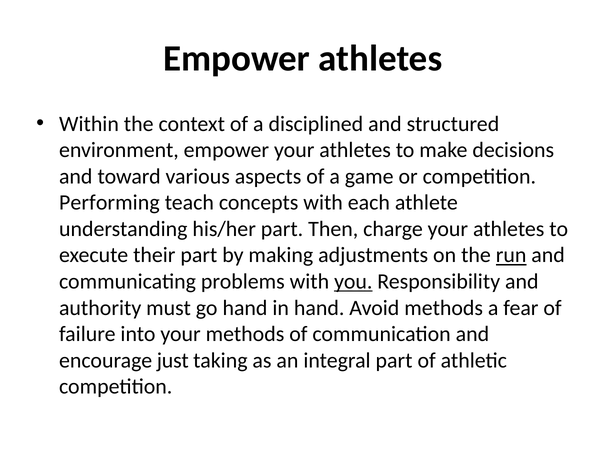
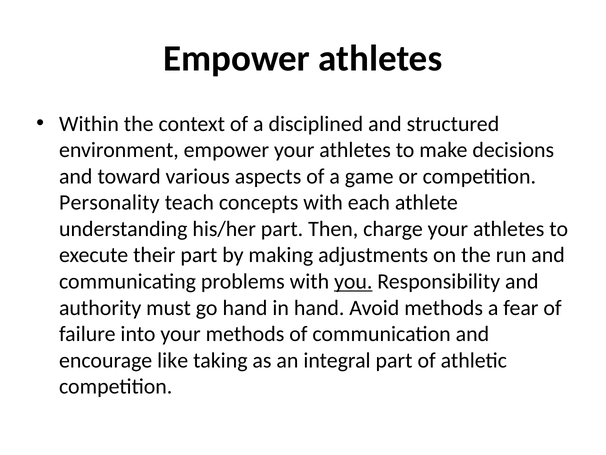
Performing: Performing -> Personality (109, 202)
run underline: present -> none (511, 255)
just: just -> like (173, 360)
